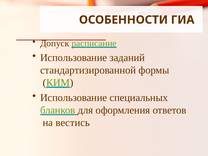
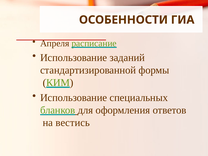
Допуск: Допуск -> Апреля (55, 43)
